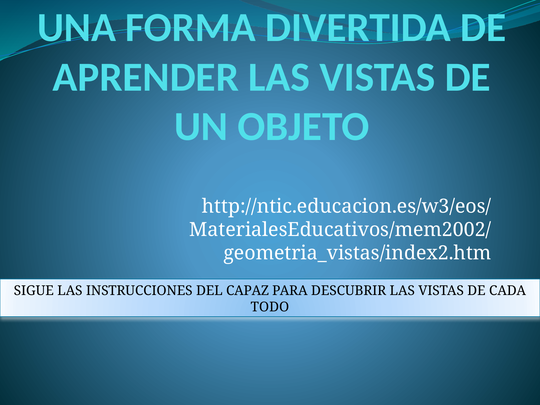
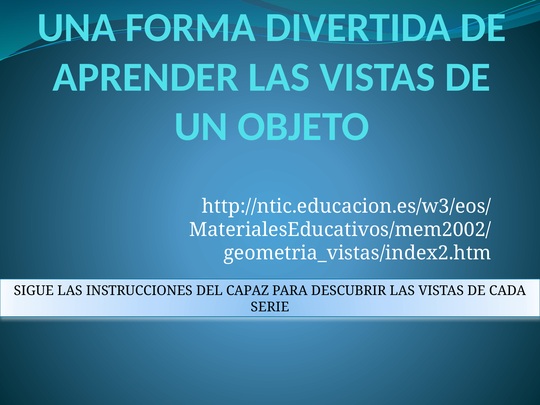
TODO: TODO -> SERIE (270, 307)
